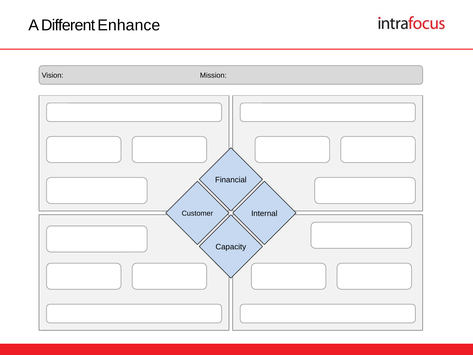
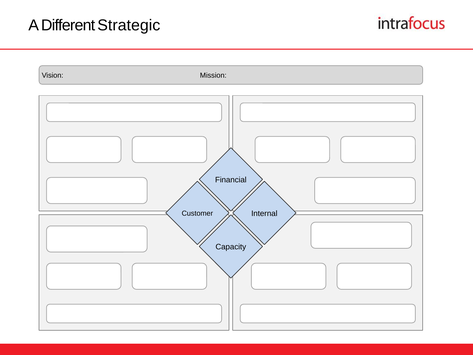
Enhance: Enhance -> Strategic (129, 25)
